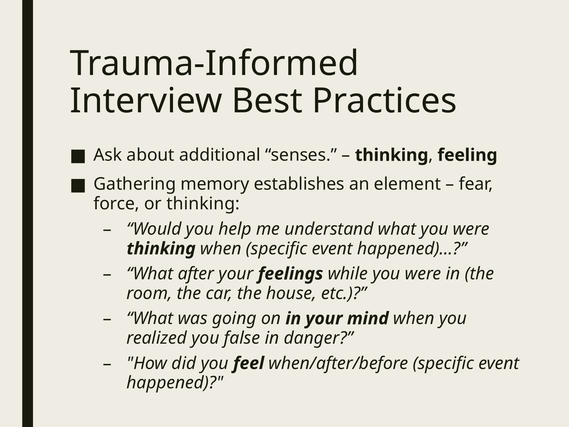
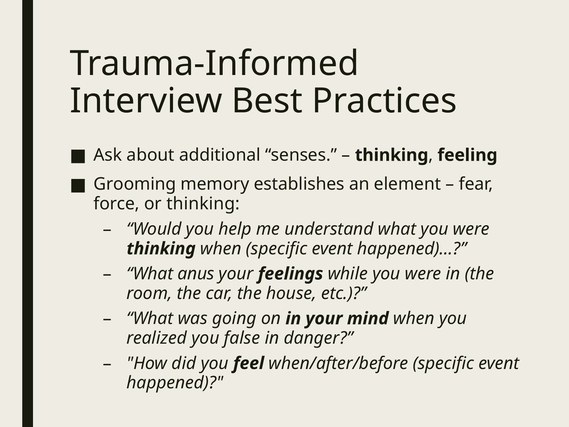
Gathering: Gathering -> Grooming (135, 184)
after: after -> anus (196, 274)
